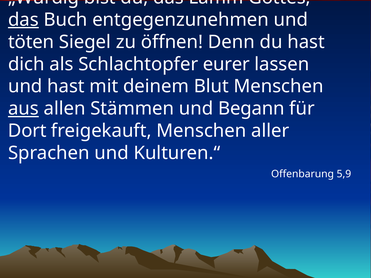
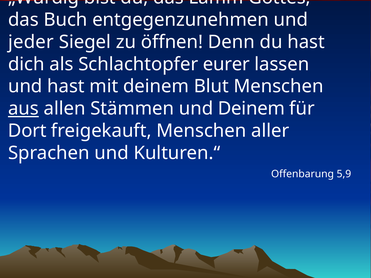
das underline: present -> none (23, 20)
töten: töten -> jeder (31, 42)
und Begann: Begann -> Deinem (251, 109)
